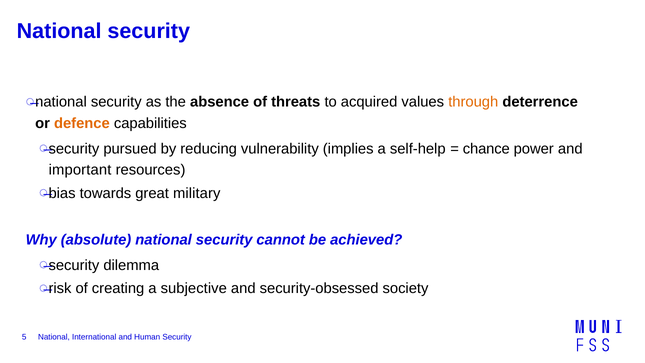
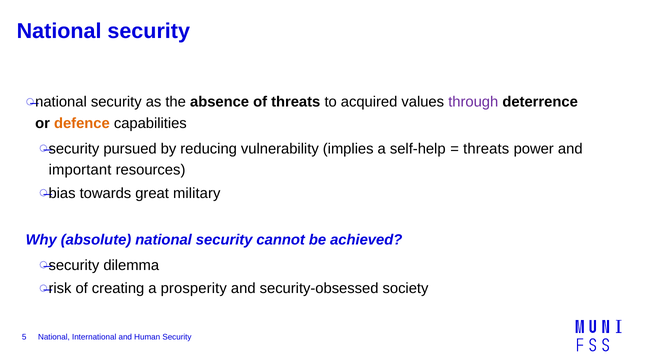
through colour: orange -> purple (473, 102)
chance: chance -> threats (486, 149)
subjective: subjective -> prosperity (194, 288)
